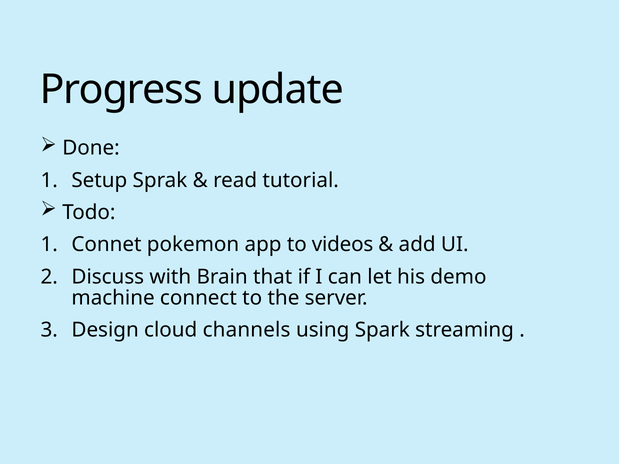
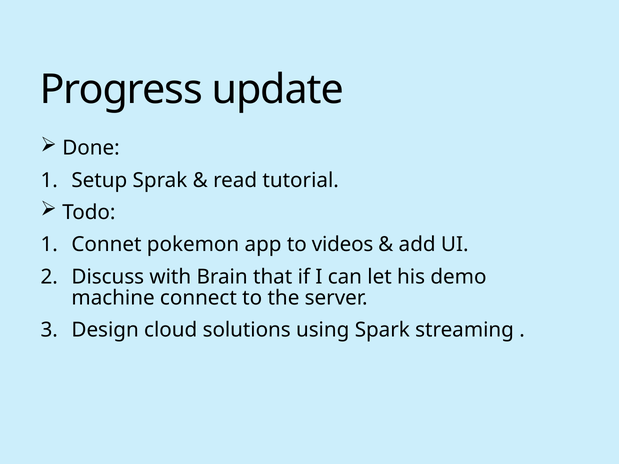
channels: channels -> solutions (247, 330)
